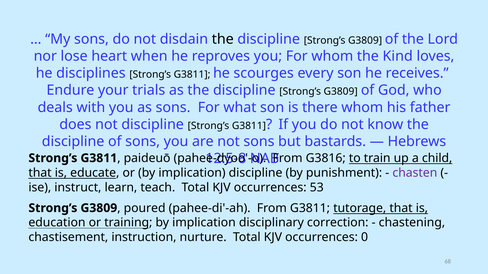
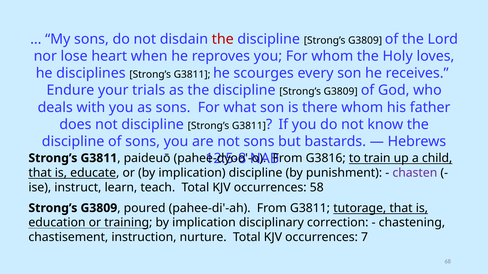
the colour: black -> red (223, 39)
Kind: Kind -> Holy (398, 56)
53: 53 -> 58 (317, 188)
0: 0 -> 7 (365, 238)
